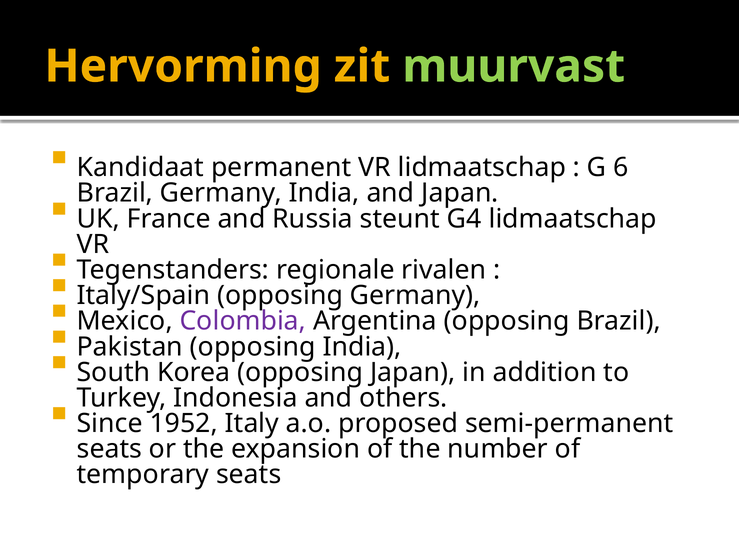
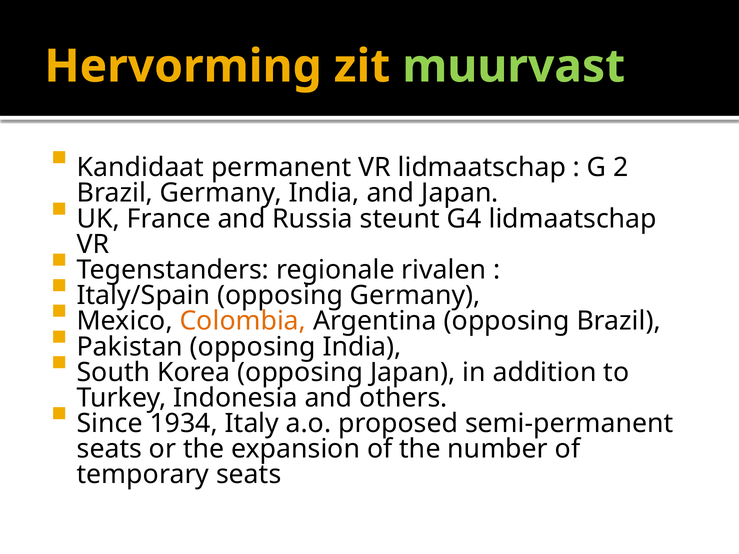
6: 6 -> 2 (621, 168)
Colombia colour: purple -> orange (243, 321)
1952: 1952 -> 1934 (184, 424)
